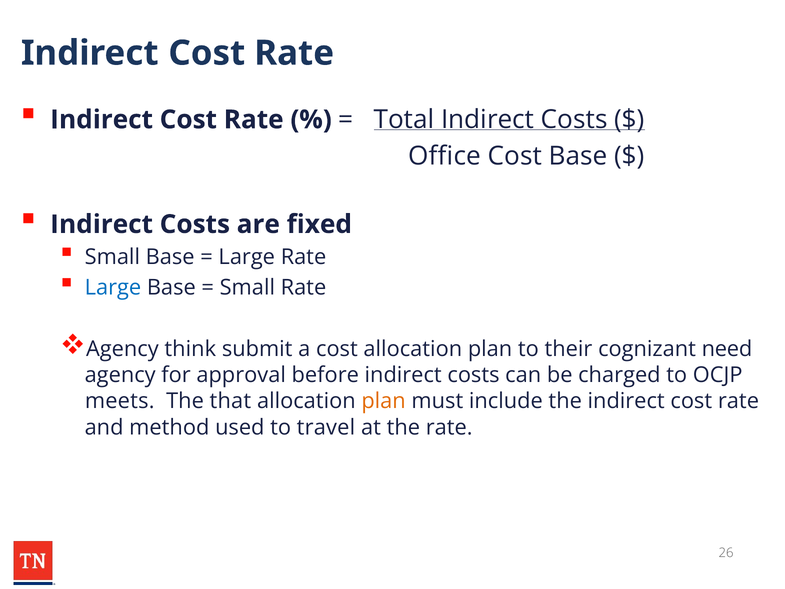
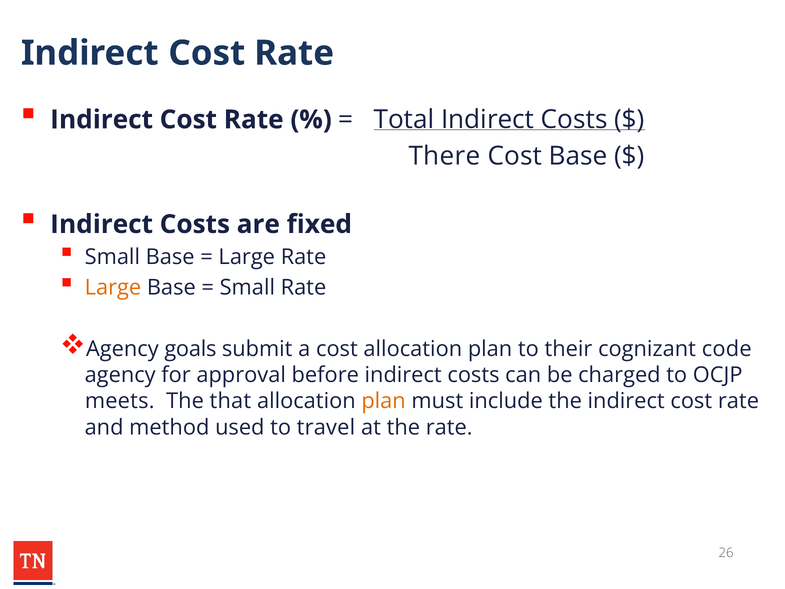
Office: Office -> There (445, 156)
Large colour: blue -> orange (113, 288)
think: think -> goals (190, 349)
need: need -> code (727, 349)
